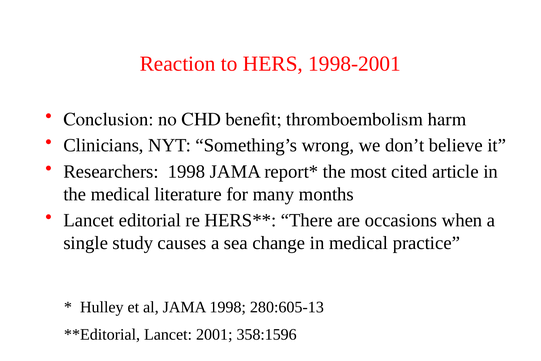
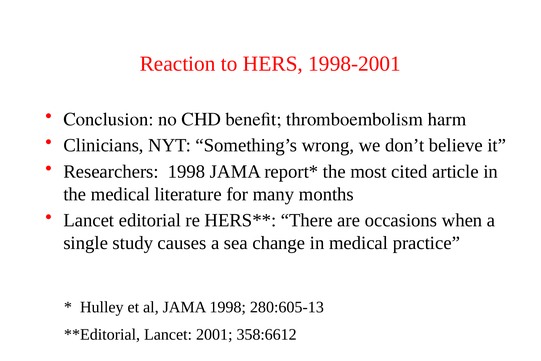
358:1596: 358:1596 -> 358:6612 (267, 334)
